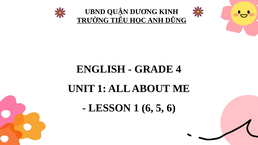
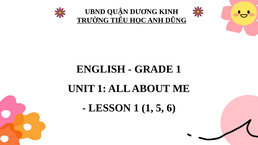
GRADE 4: 4 -> 1 (179, 69)
1 6: 6 -> 1 (147, 108)
